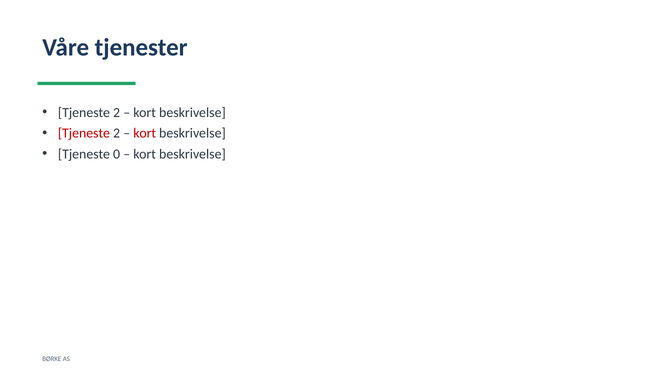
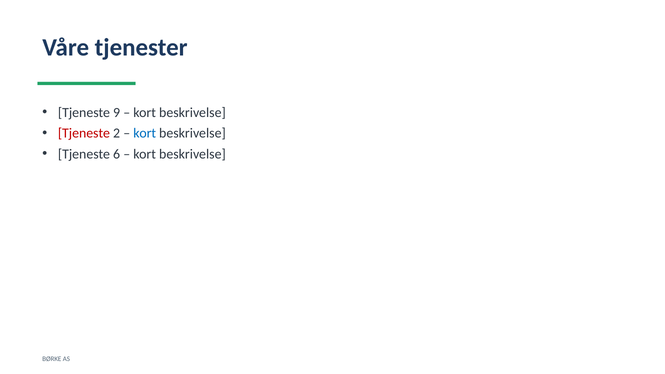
2: 2 -> 9 (117, 113)
kort colour: red -> blue (145, 133)
0: 0 -> 6 (117, 154)
